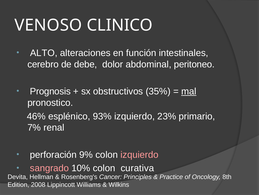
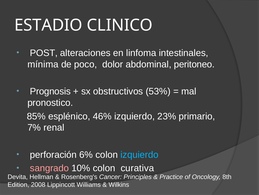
VENOSO: VENOSO -> ESTADIO (48, 25)
ALTO: ALTO -> POST (44, 53)
función: función -> linfoma (141, 53)
cerebro: cerebro -> mínima (43, 64)
debe: debe -> poco (86, 64)
35%: 35% -> 53% (158, 91)
mal underline: present -> none (189, 91)
46%: 46% -> 85% (36, 116)
93%: 93% -> 46% (102, 116)
9%: 9% -> 6% (86, 154)
izquierdo colour: pink -> light blue (139, 154)
